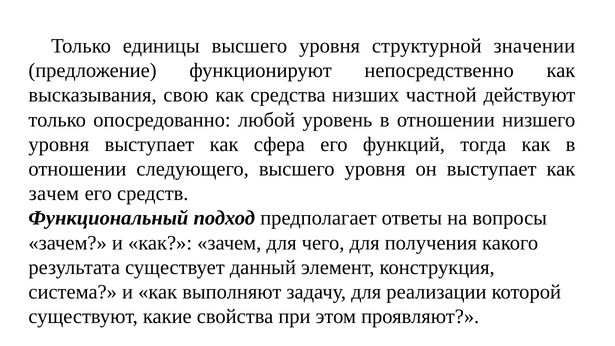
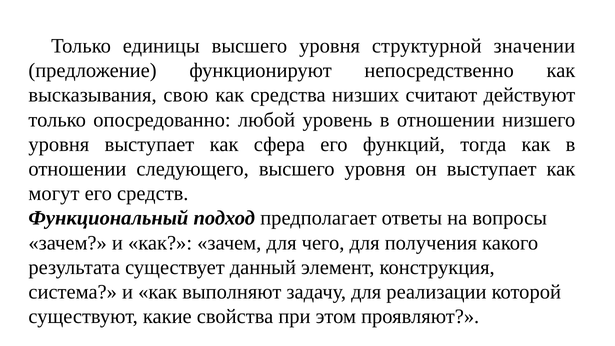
частной: частной -> считают (441, 95)
зачем: зачем -> могут (54, 194)
